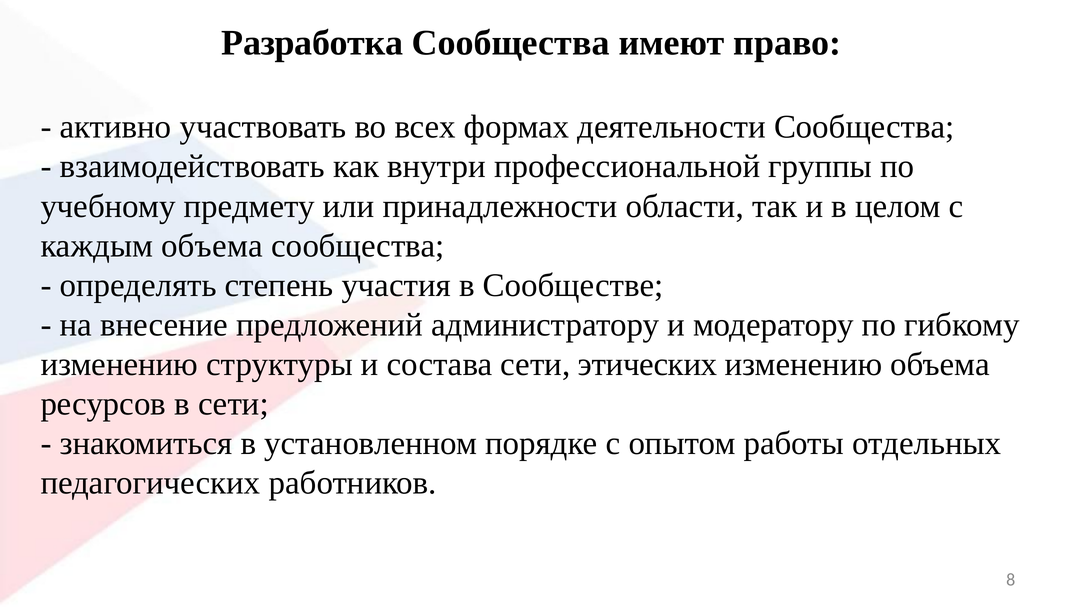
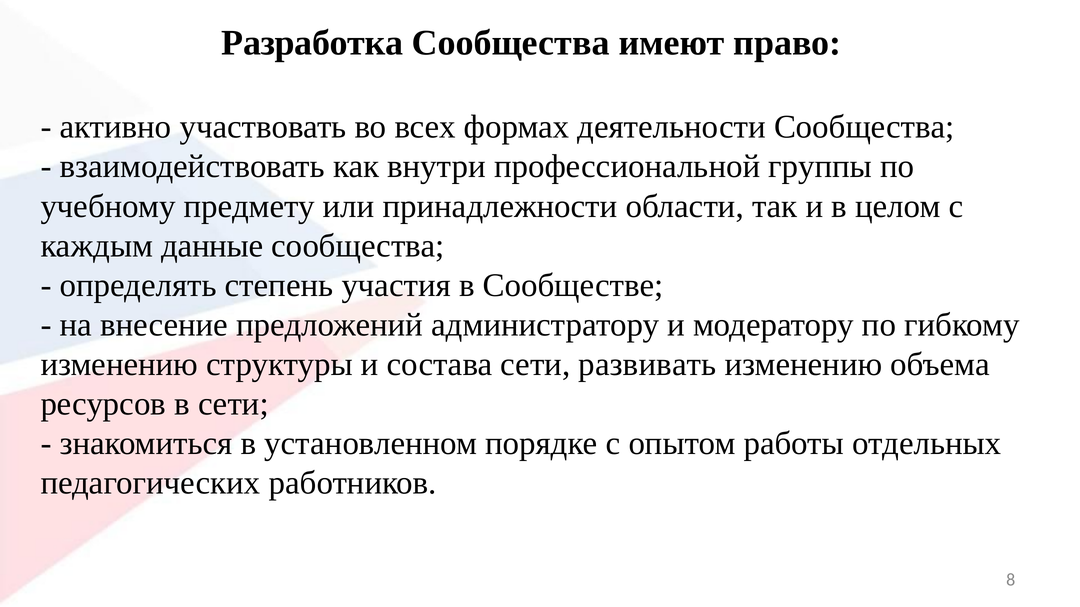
каждым объема: объема -> данные (212, 246)
этических: этических -> развивать (647, 365)
